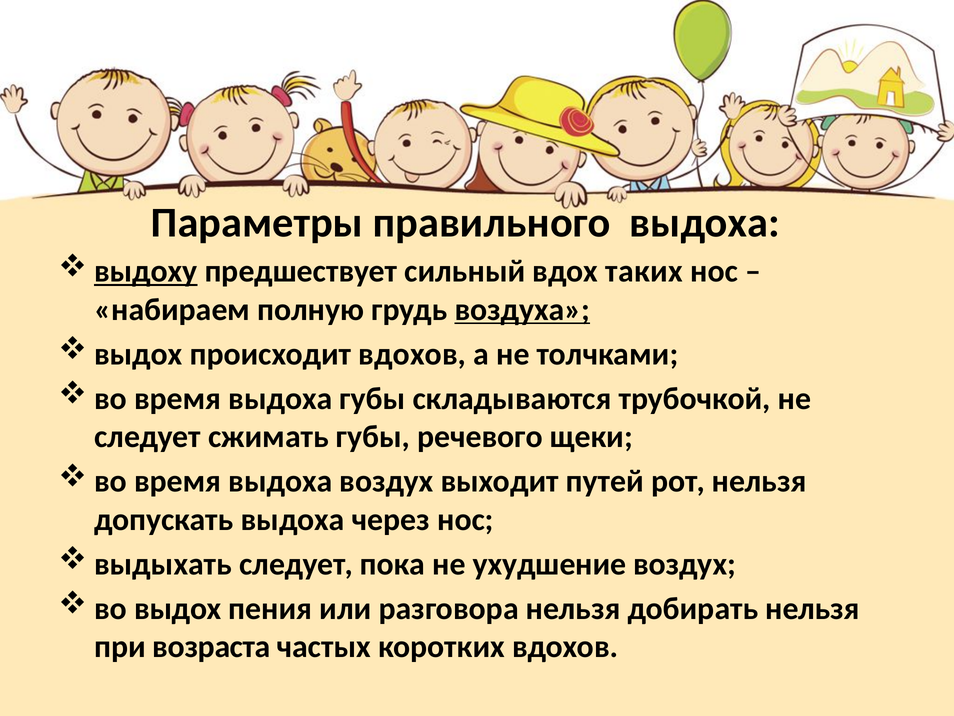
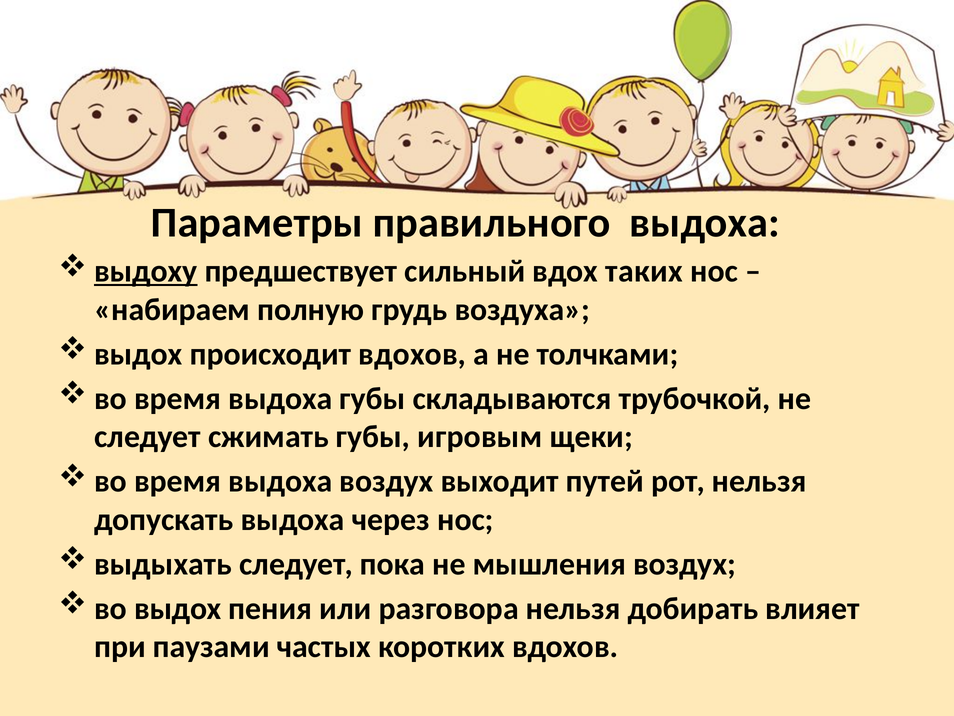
воздуха underline: present -> none (522, 309)
речевого: речевого -> игровым (480, 437)
ухудшение: ухудшение -> мышления (549, 564)
добирать нельзя: нельзя -> влияет (812, 608)
возраста: возраста -> паузами (211, 646)
